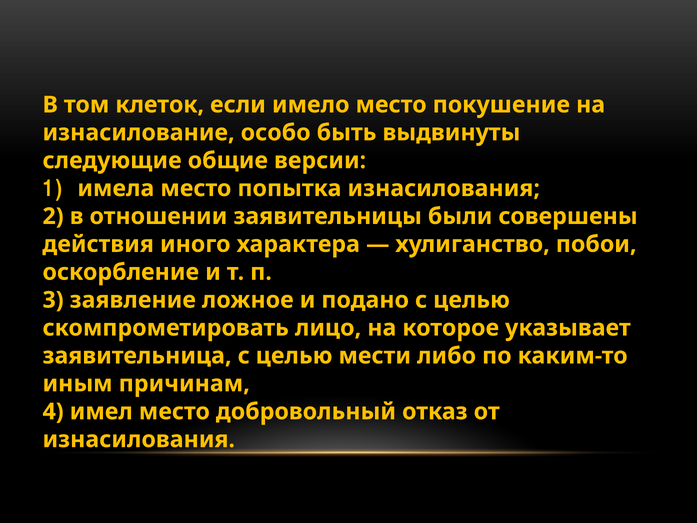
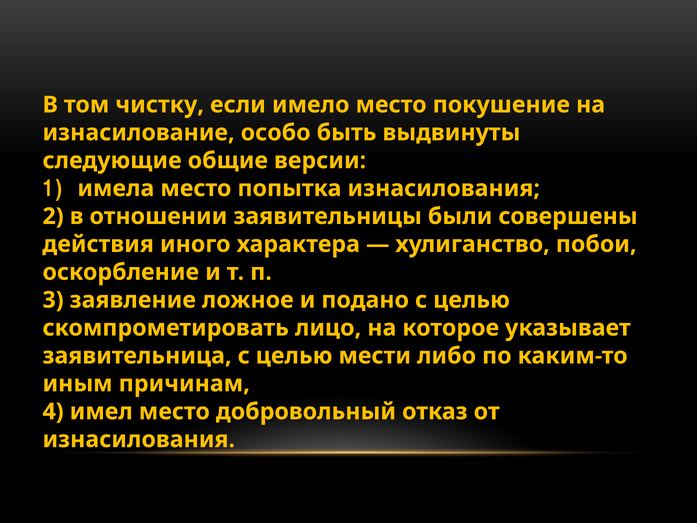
клеток: клеток -> чистку (160, 105)
